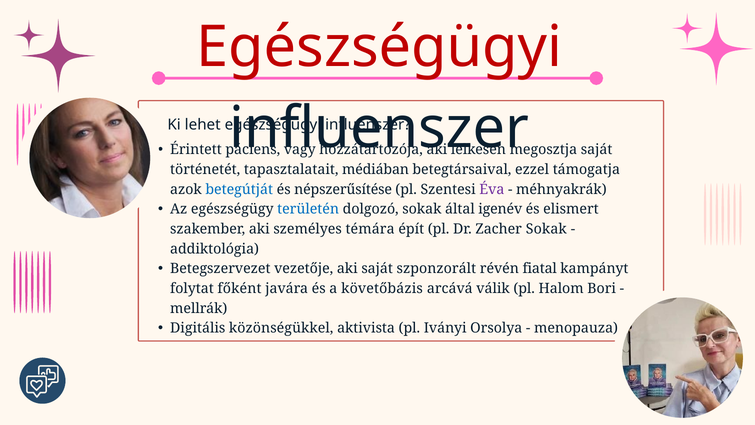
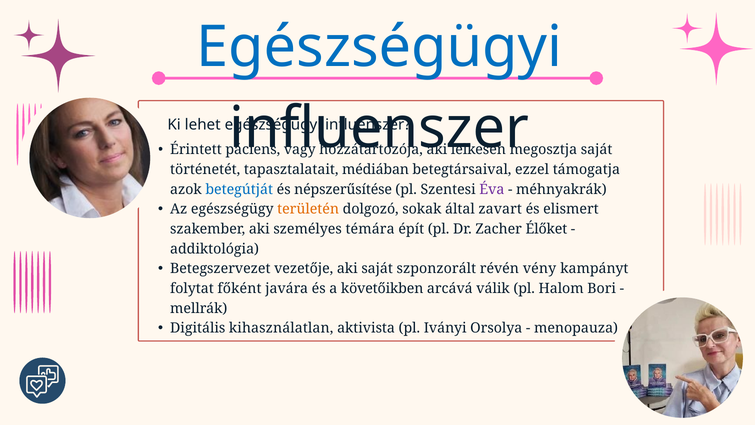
Egészségügyi colour: red -> blue (379, 47)
területén colour: blue -> orange (308, 209)
igenév: igenév -> zavart (500, 209)
Zacher Sokak: Sokak -> Élőket (546, 229)
fiatal: fiatal -> vény (540, 268)
követőbázis: követőbázis -> követőikben (382, 288)
közönségükkel: közönségükkel -> kihasználatlan (281, 328)
